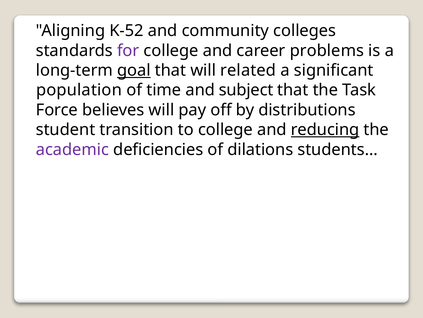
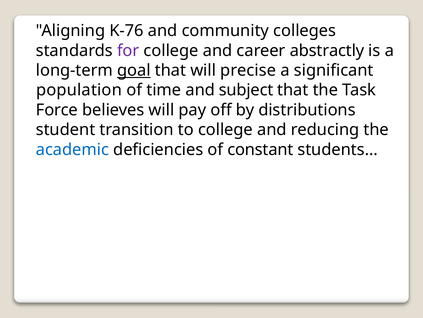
K-52: K-52 -> K-76 (127, 31)
problems: problems -> abstractly (327, 50)
related: related -> precise (248, 70)
reducing underline: present -> none (325, 129)
academic colour: purple -> blue (72, 149)
dilations: dilations -> constant (260, 149)
